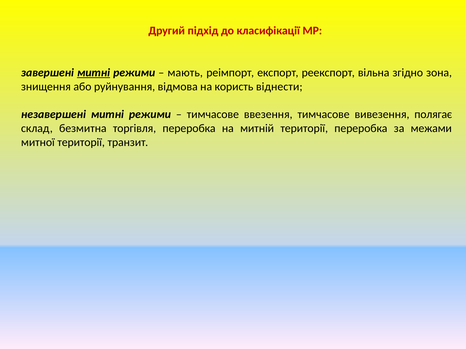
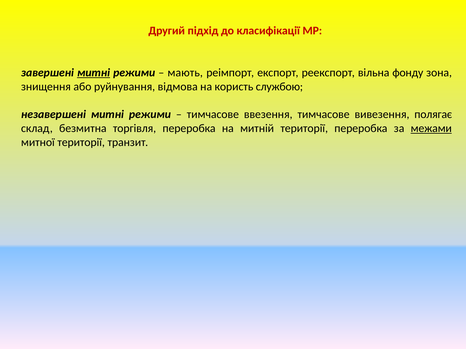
згідно: згідно -> фонду (408, 73)
віднести: віднести -> службою (279, 87)
межами underline: none -> present (431, 129)
